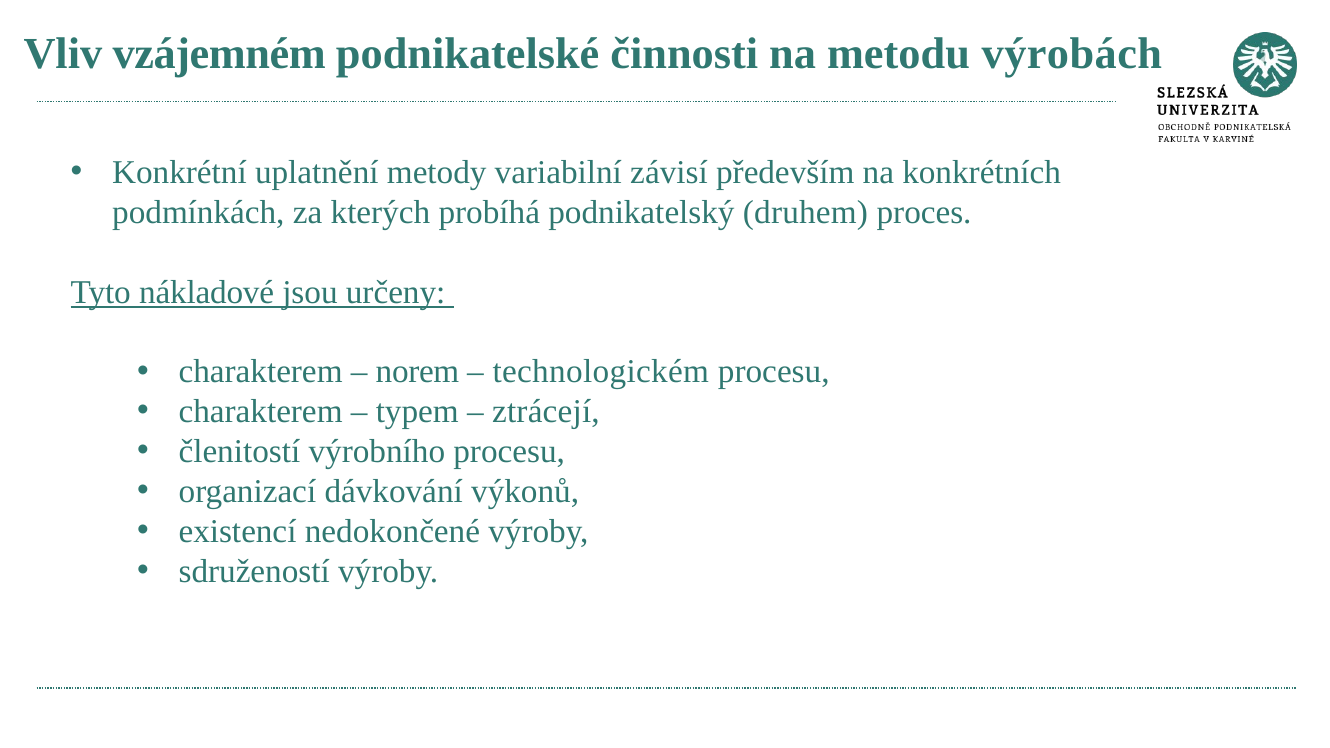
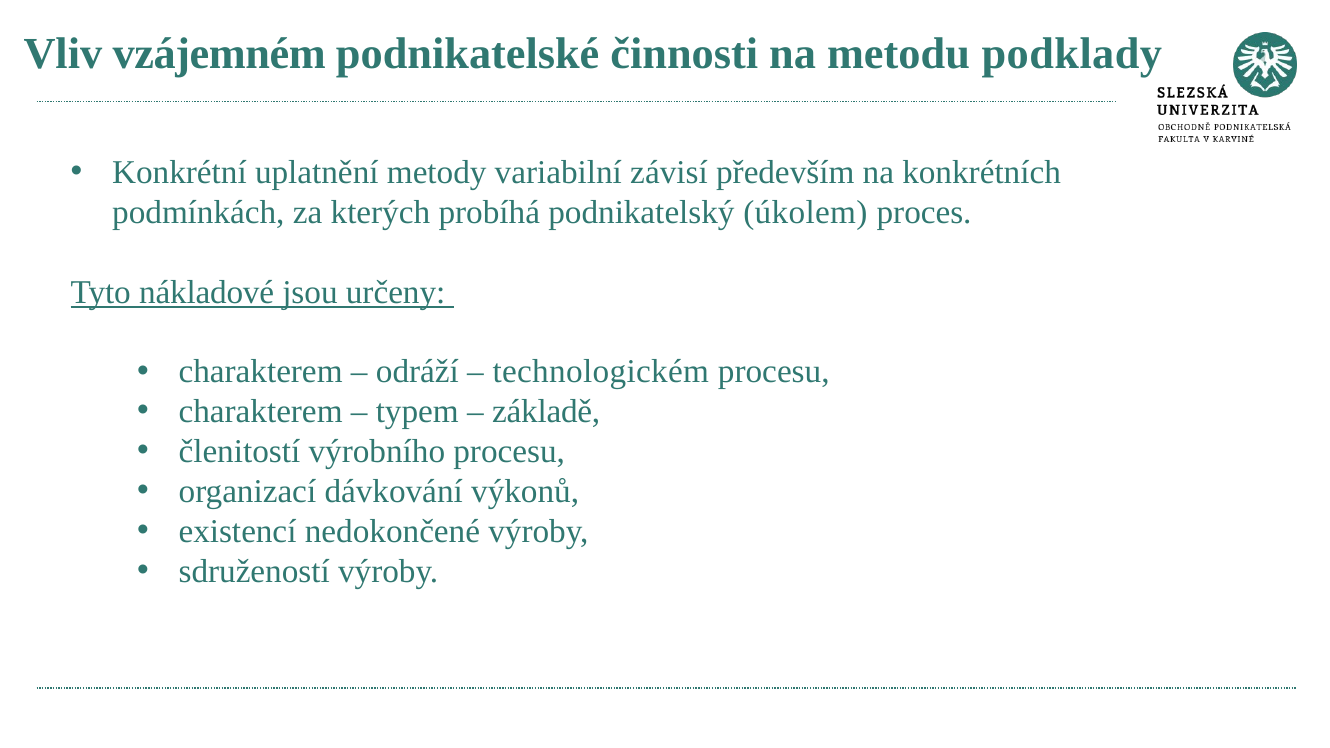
výrobách: výrobách -> podklady (1072, 54)
druhem: druhem -> úkolem (805, 212)
norem: norem -> odráží (417, 372)
ztrácejí: ztrácejí -> základě (546, 412)
